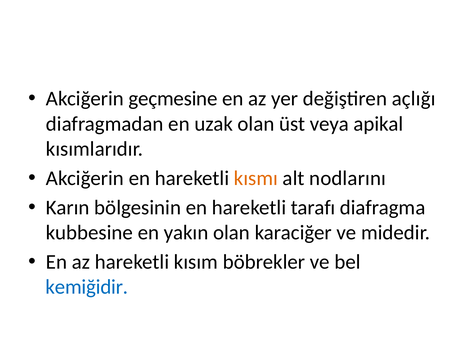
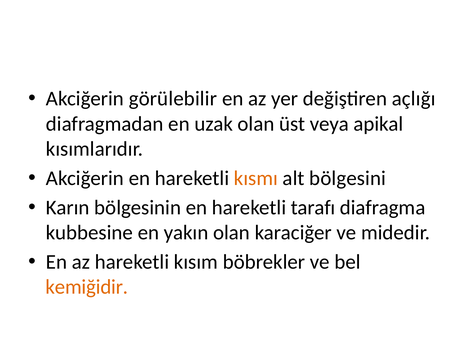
geçmesine: geçmesine -> görülebilir (173, 99)
nodlarını: nodlarını -> bölgesini (348, 178)
kemiğidir colour: blue -> orange (87, 287)
